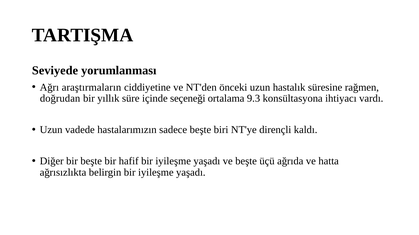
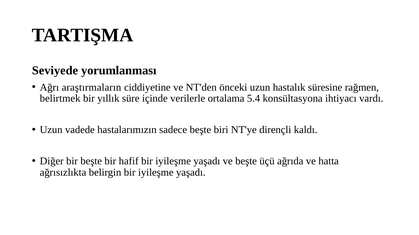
doğrudan: doğrudan -> belirtmek (60, 99)
seçeneği: seçeneği -> verilerle (188, 99)
9.3: 9.3 -> 5.4 (254, 99)
